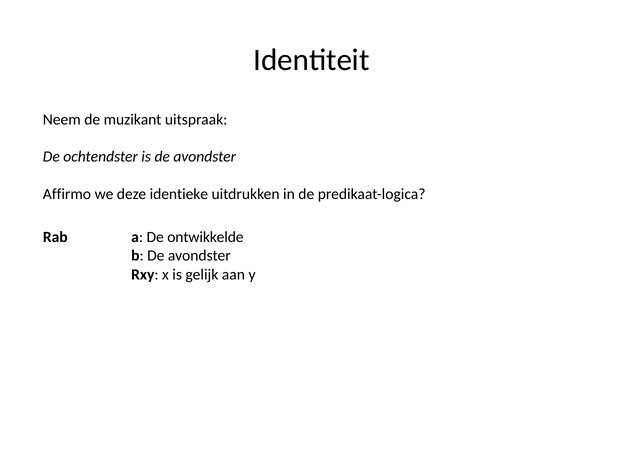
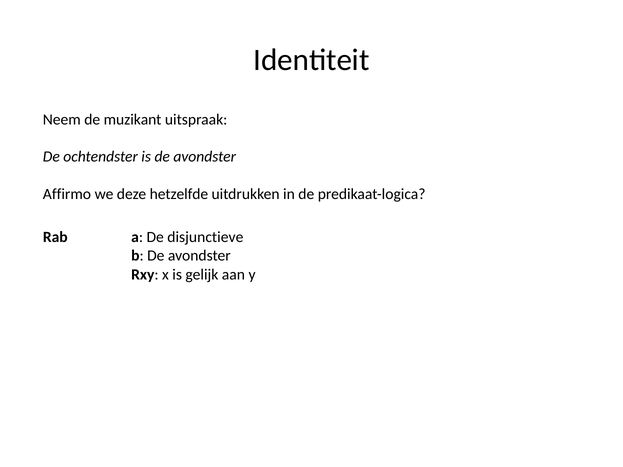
identieke: identieke -> hetzelfde (179, 194)
ontwikkelde: ontwikkelde -> disjunctieve (205, 237)
